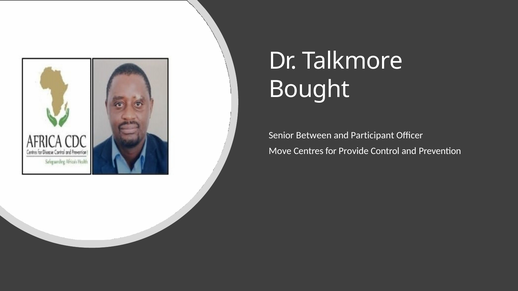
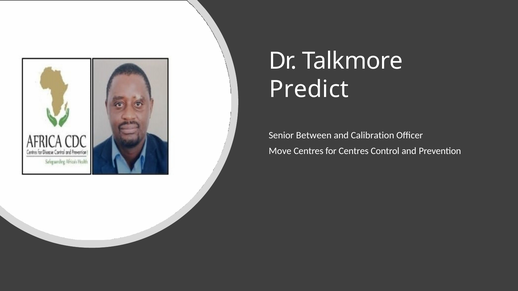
Bought: Bought -> Predict (309, 90)
Participant: Participant -> Calibration (373, 135)
for Provide: Provide -> Centres (354, 151)
